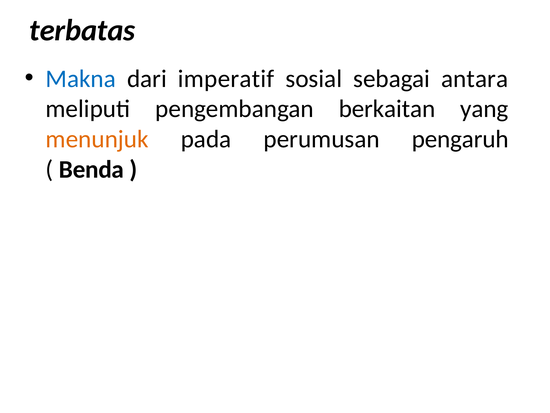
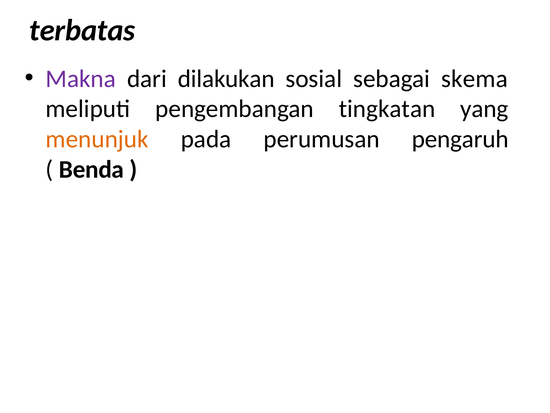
Makna colour: blue -> purple (81, 79)
imperatif: imperatif -> dilakukan (226, 79)
antara: antara -> skema (475, 79)
berkaitan: berkaitan -> tingkatan (387, 109)
